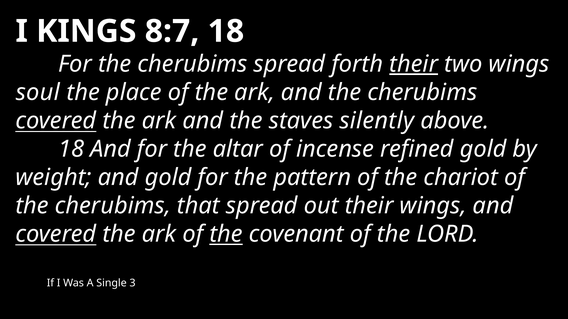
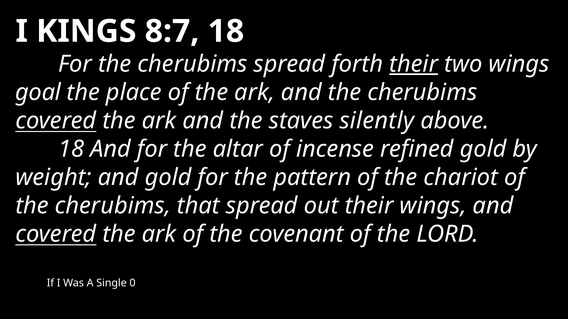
soul: soul -> goal (38, 93)
the underline: present -> none (226, 234)
3: 3 -> 0 (133, 283)
